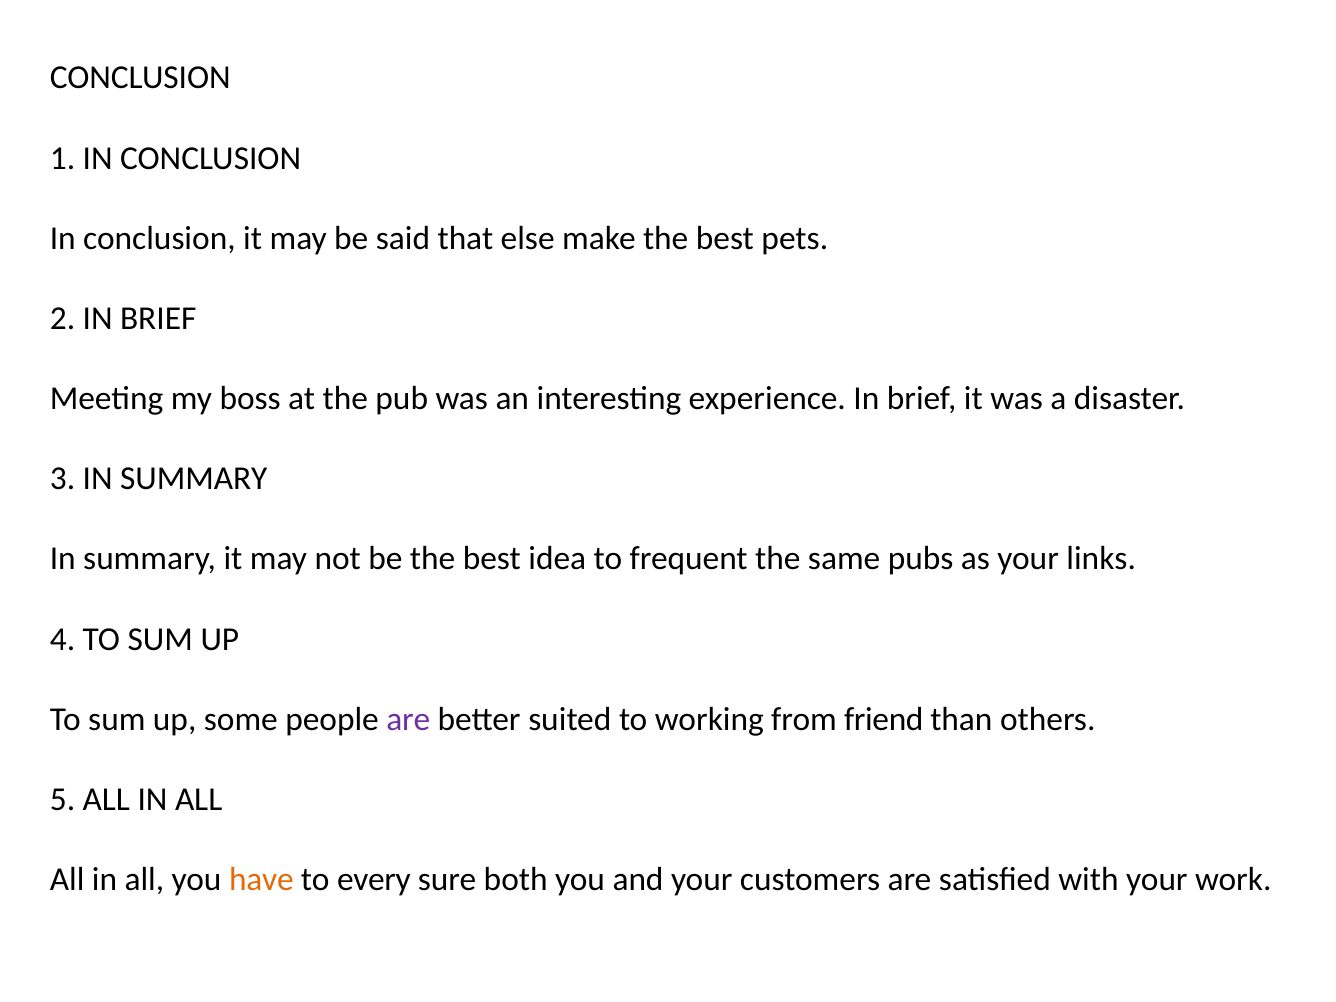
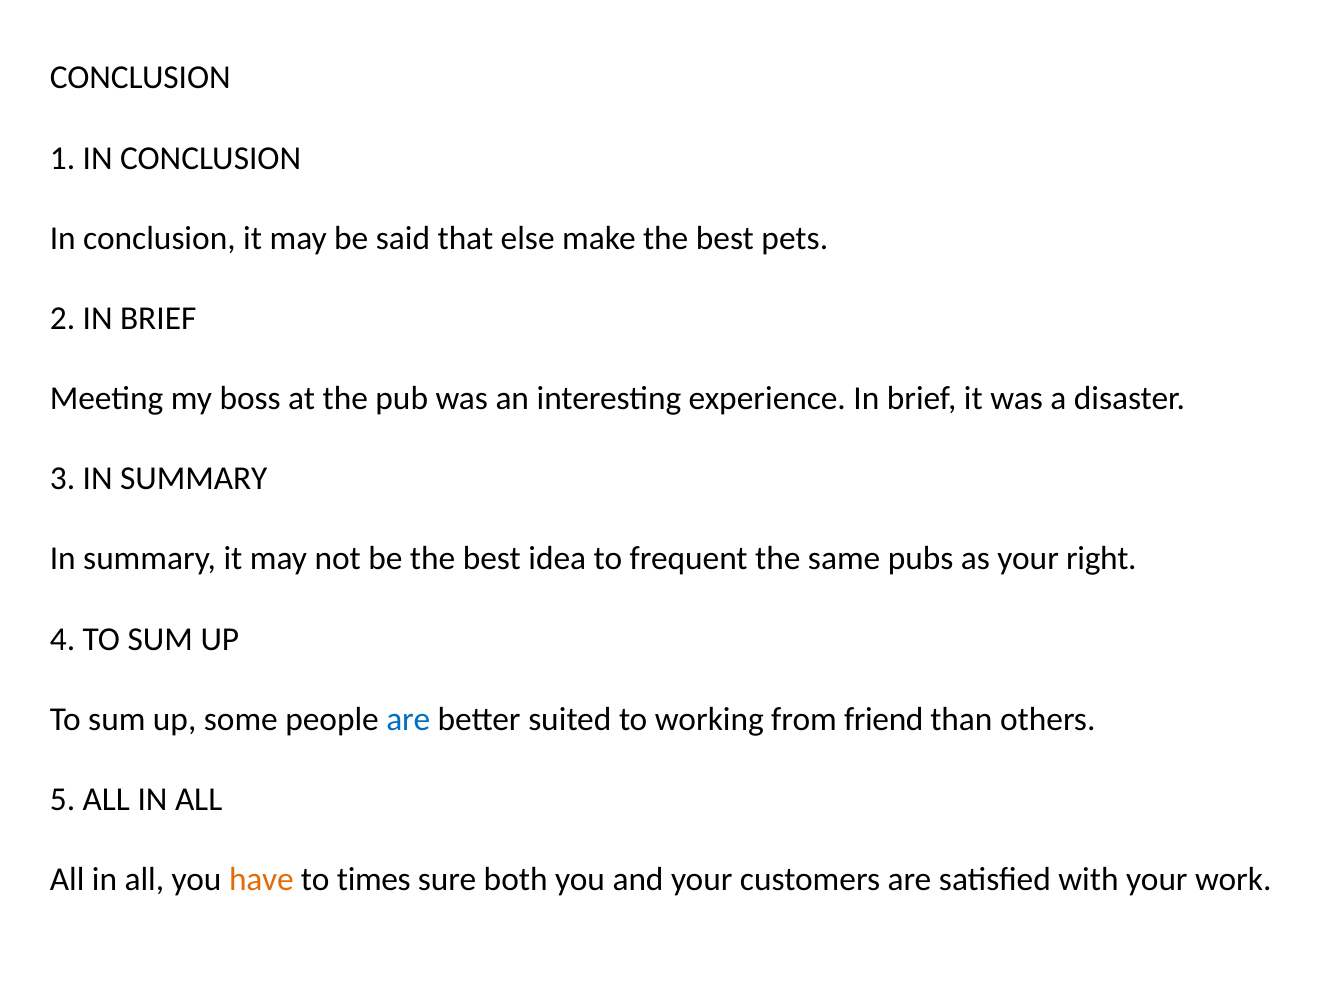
links: links -> right (1101, 559)
are colour: purple -> blue (408, 719)
every: every -> times (374, 880)
